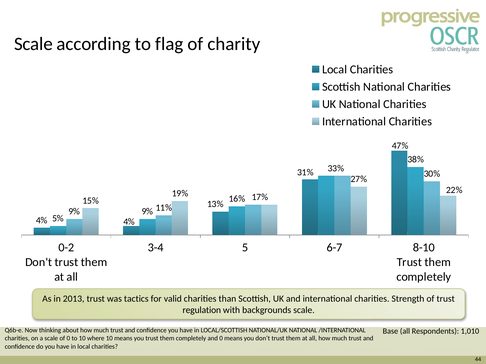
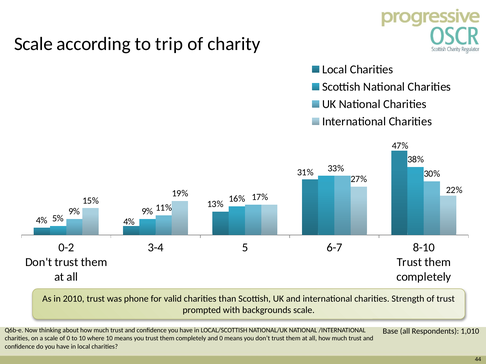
flag: flag -> trip (169, 44)
2013: 2013 -> 2010 (74, 299)
tactics: tactics -> phone (136, 299)
regulation: regulation -> prompted (202, 311)
